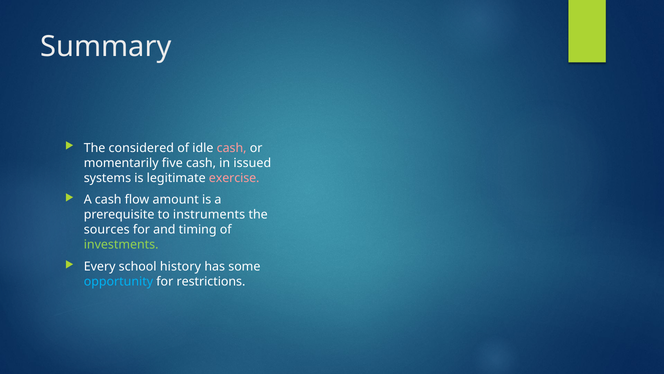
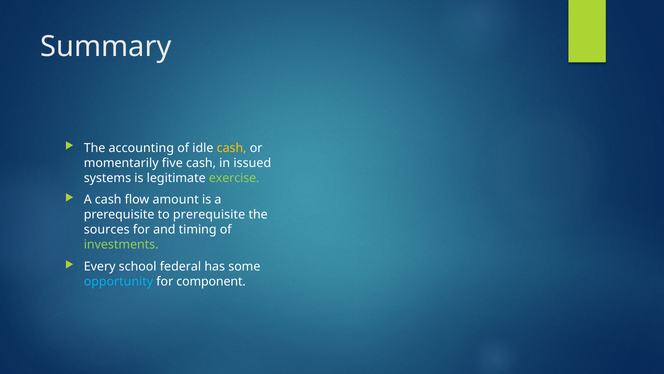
considered: considered -> accounting (141, 148)
cash colour: pink -> yellow (232, 148)
exercise colour: pink -> light green (234, 178)
to instruments: instruments -> prerequisite (209, 214)
history: history -> federal (181, 266)
restrictions: restrictions -> component (211, 281)
